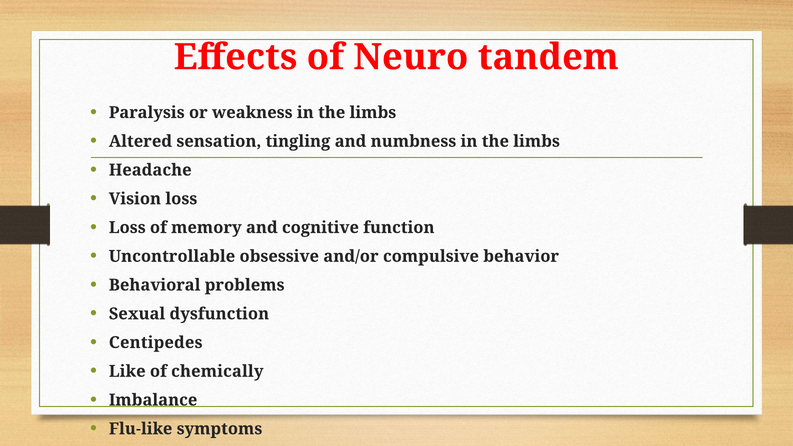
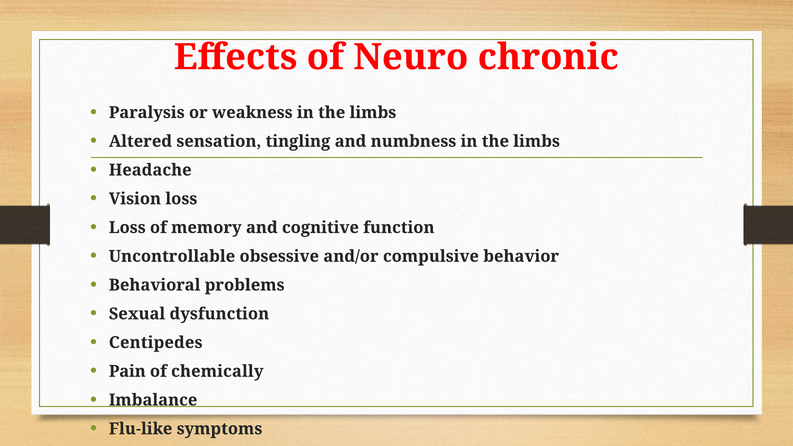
tandem: tandem -> chronic (548, 57)
Like: Like -> Pain (127, 371)
